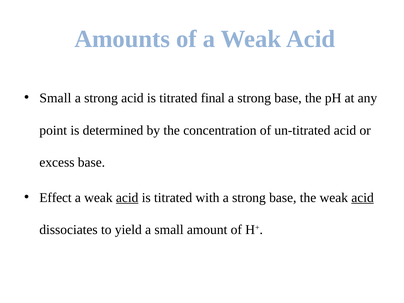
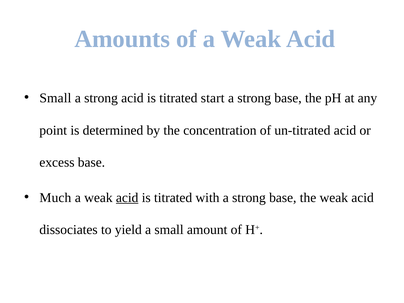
final: final -> start (213, 98)
Effect: Effect -> Much (55, 198)
acid underline: present -> none (363, 198)
